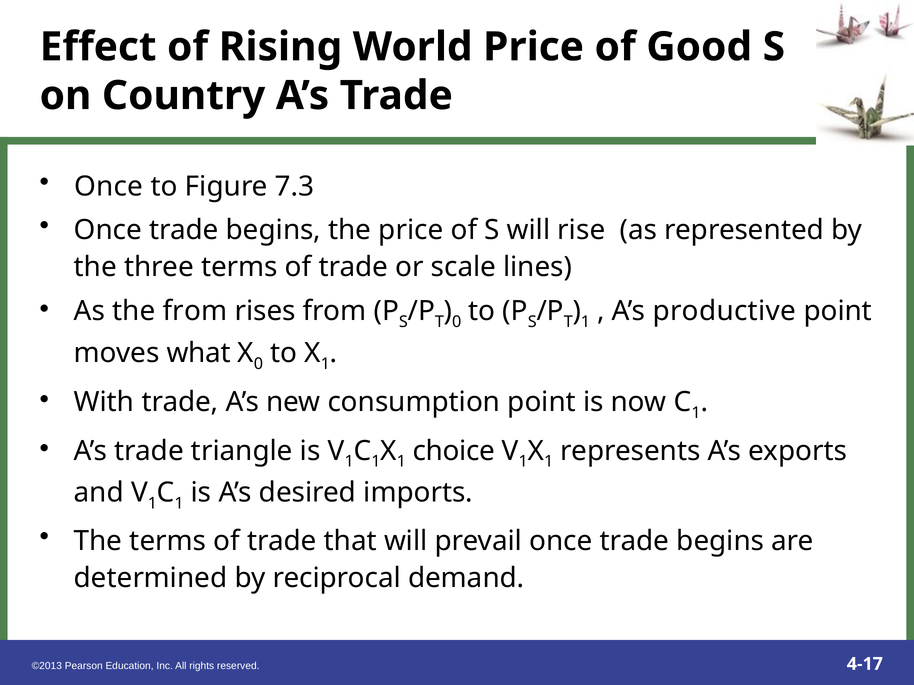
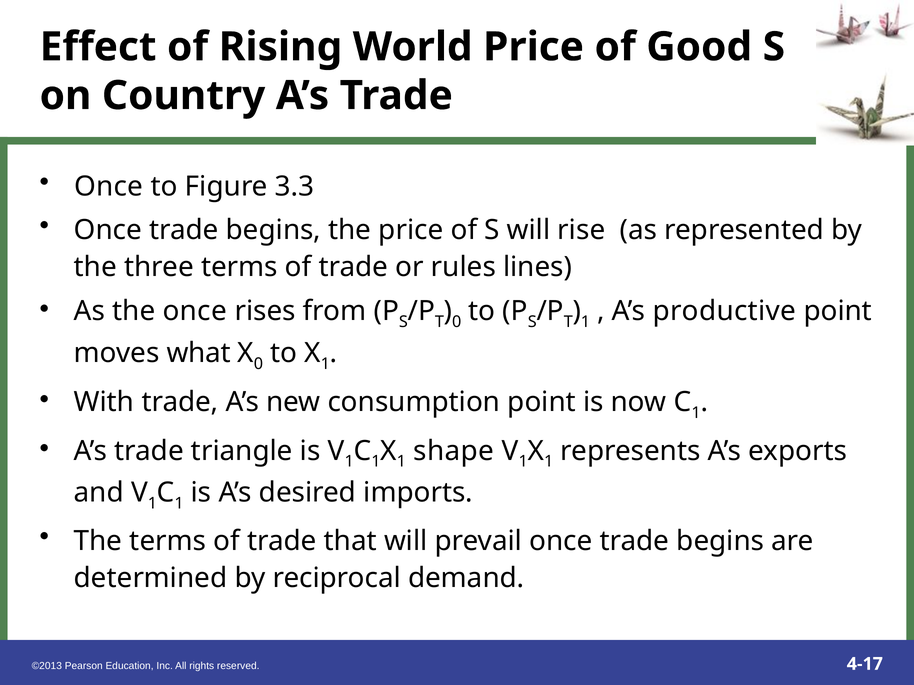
7.3: 7.3 -> 3.3 (295, 187)
scale: scale -> rules (463, 267)
the from: from -> once (195, 312)
choice: choice -> shape (454, 451)
